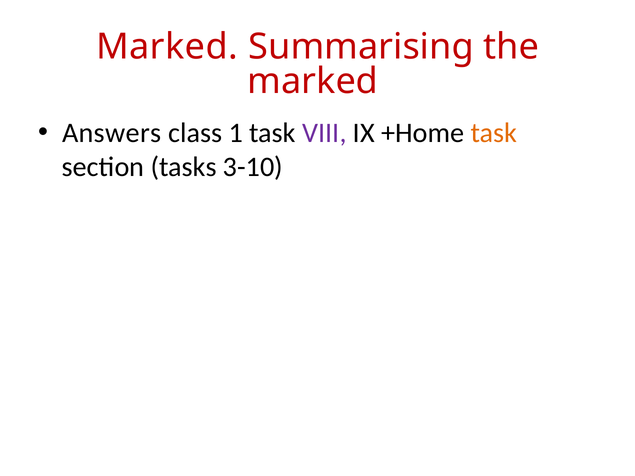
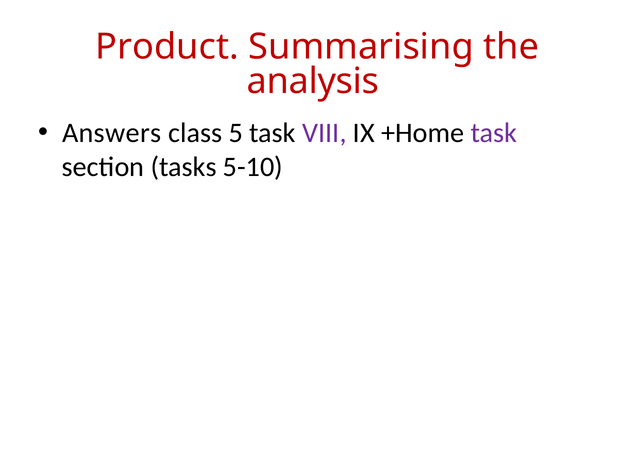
Marked: Marked -> Product (167, 47)
marked: marked -> analysis (313, 82)
1: 1 -> 5 (236, 133)
task colour: orange -> purple (494, 133)
3-10: 3-10 -> 5-10 (253, 167)
